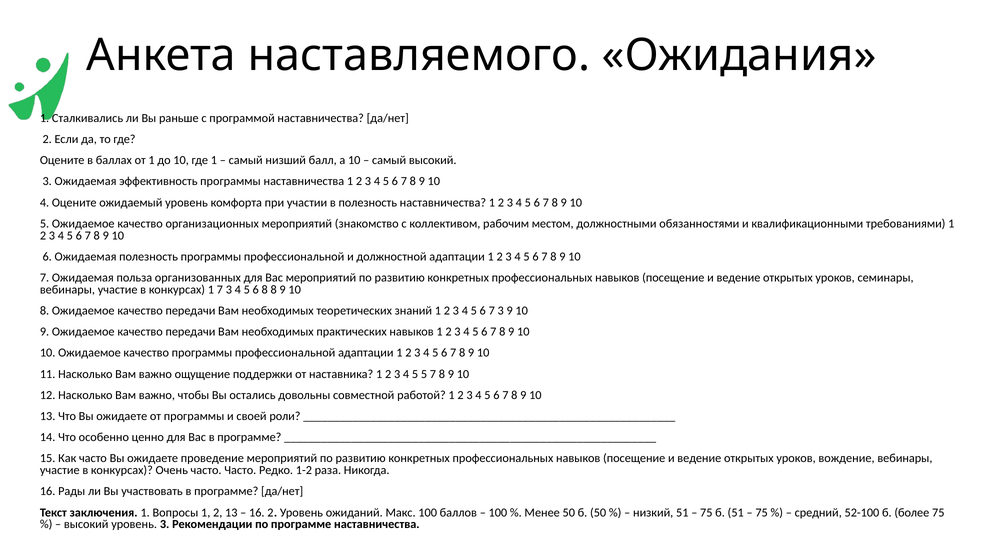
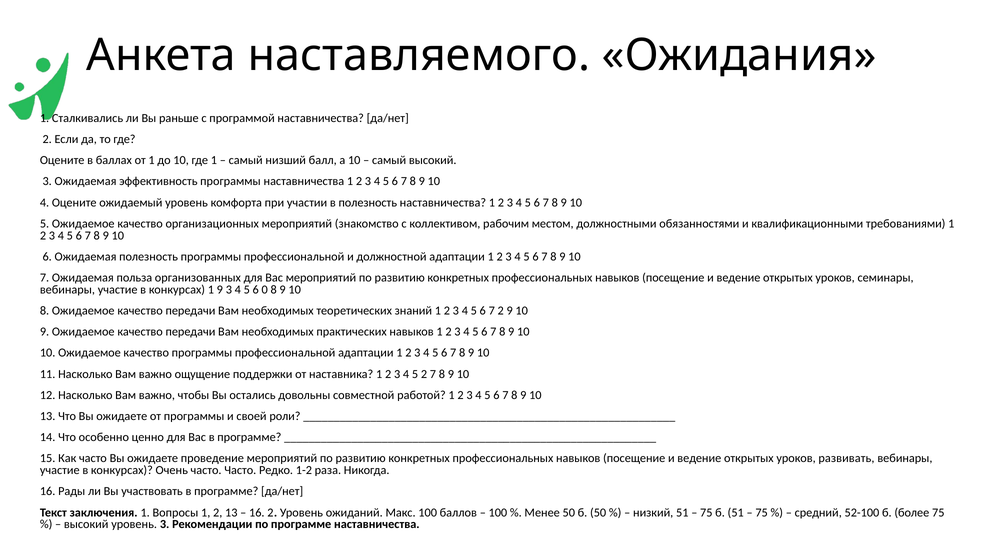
1 7: 7 -> 9 (220, 290)
6 8: 8 -> 0 (265, 290)
6 7 3: 3 -> 2 (501, 311)
5 5: 5 -> 2 (424, 374)
вождение: вождение -> развивать (846, 458)
